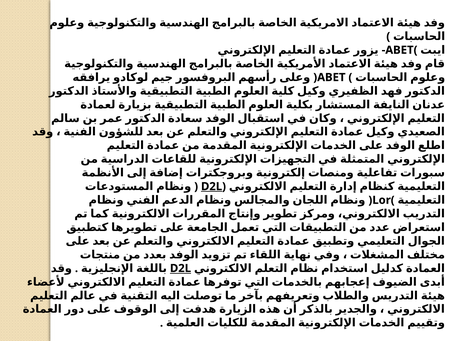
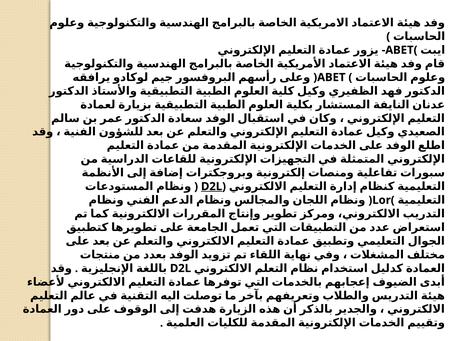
D2L underline: present -> none (181, 269)
